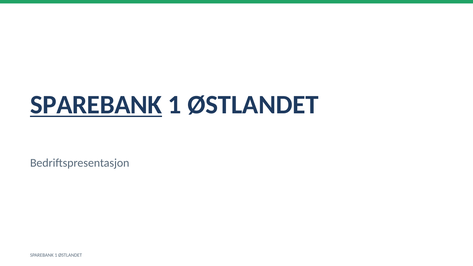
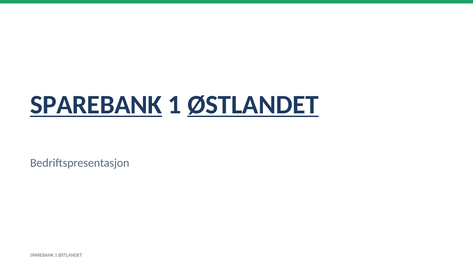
ØSTLANDET underline: none -> present (253, 105)
